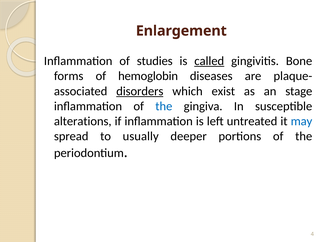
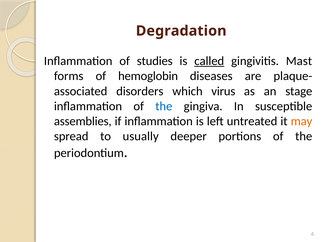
Enlargement: Enlargement -> Degradation (181, 31)
Bone: Bone -> Mast (299, 61)
disorders underline: present -> none (140, 91)
exist: exist -> virus (223, 91)
alterations: alterations -> assemblies (83, 121)
may colour: blue -> orange (301, 121)
